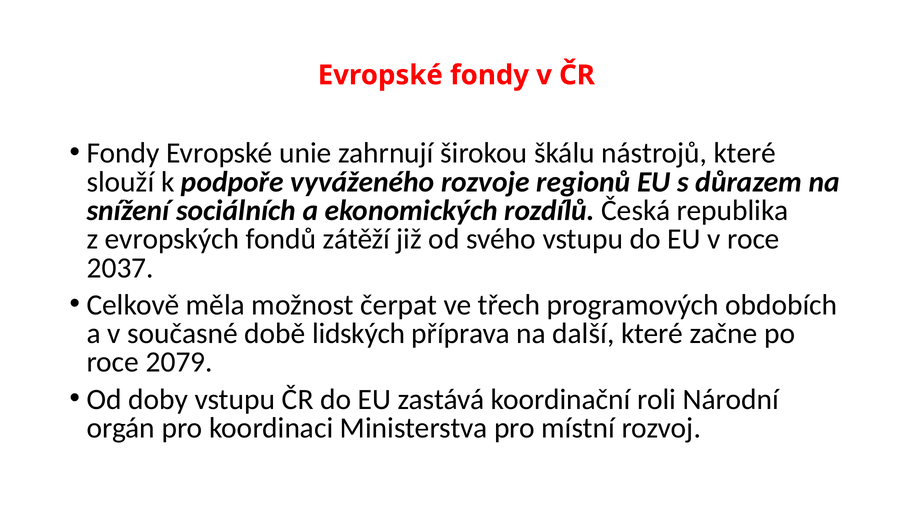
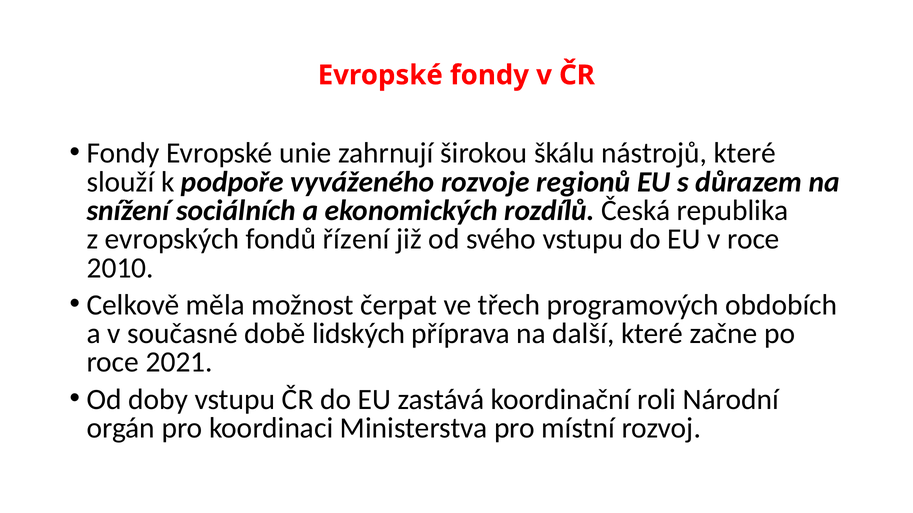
zátěží: zátěží -> řízení (356, 239)
2037: 2037 -> 2010 (120, 268)
2079: 2079 -> 2021 (179, 363)
